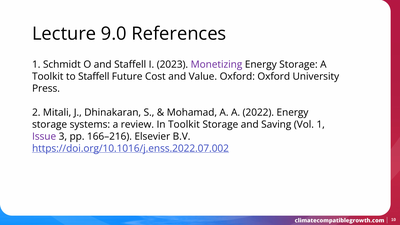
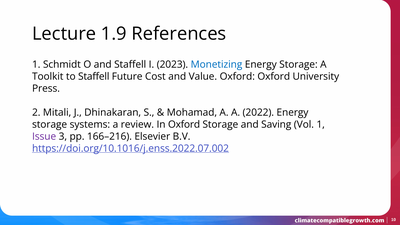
9.0: 9.0 -> 1.9 (114, 34)
Monetizing colour: purple -> blue (216, 65)
In Toolkit: Toolkit -> Oxford (184, 125)
